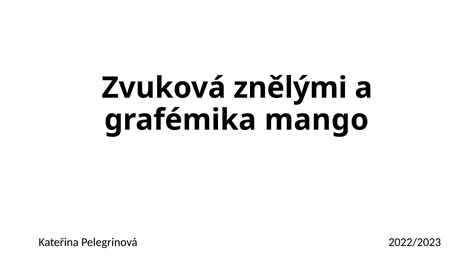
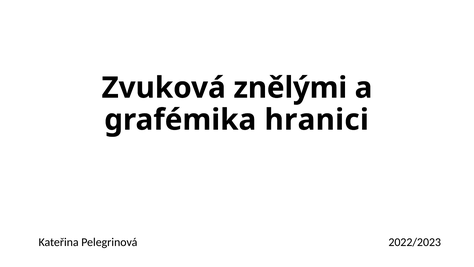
mango: mango -> hranici (317, 120)
